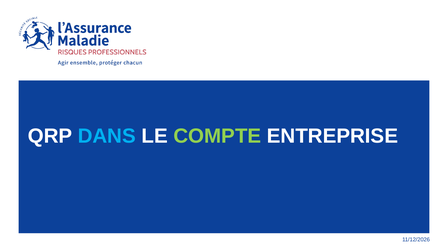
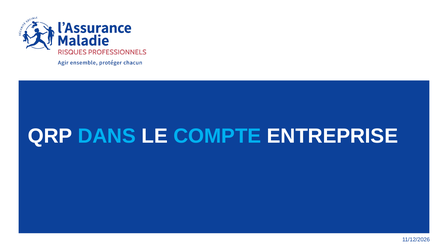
COMPTE colour: light green -> light blue (217, 136)
